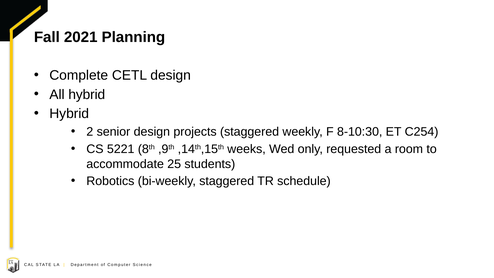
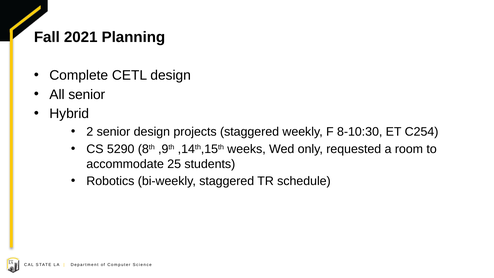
All hybrid: hybrid -> senior (87, 95)
5221: 5221 -> 5290 (121, 149)
